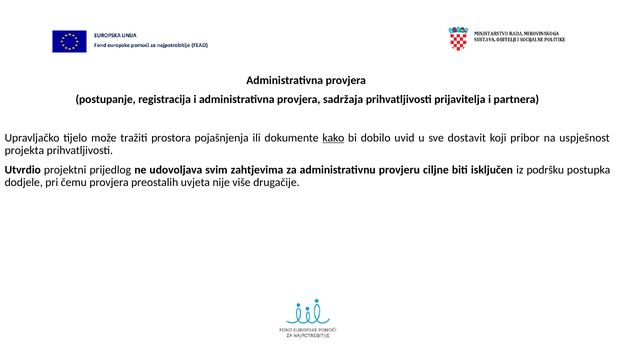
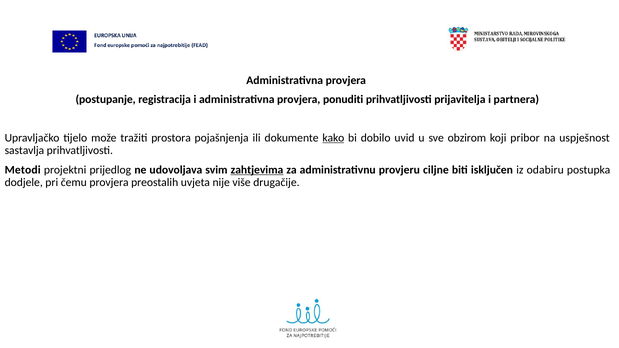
sadržaja: sadržaja -> ponuditi (343, 99)
dostavit: dostavit -> obzirom (467, 138)
projekta: projekta -> sastavlja (24, 151)
Utvrdio: Utvrdio -> Metodi (23, 170)
zahtjevima underline: none -> present (257, 170)
podršku: podršku -> odabiru (545, 170)
